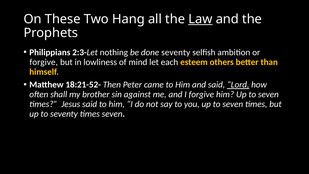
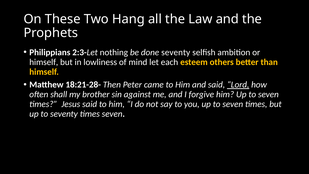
Law underline: present -> none (200, 19)
forgive: forgive -> himself (44, 62)
18:21-52-: 18:21-52- -> 18:21-28- (83, 85)
